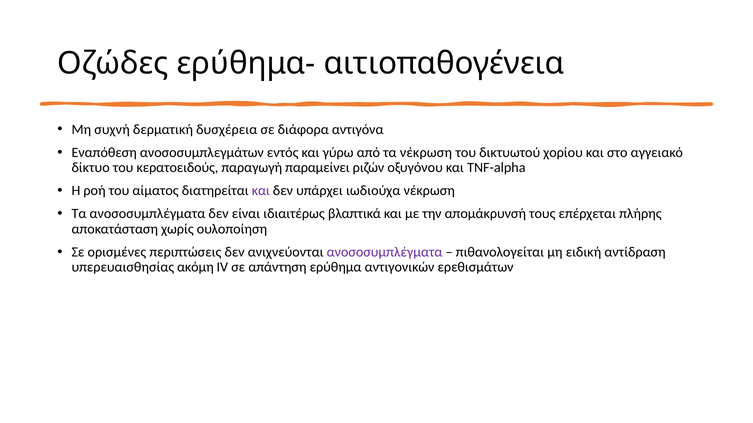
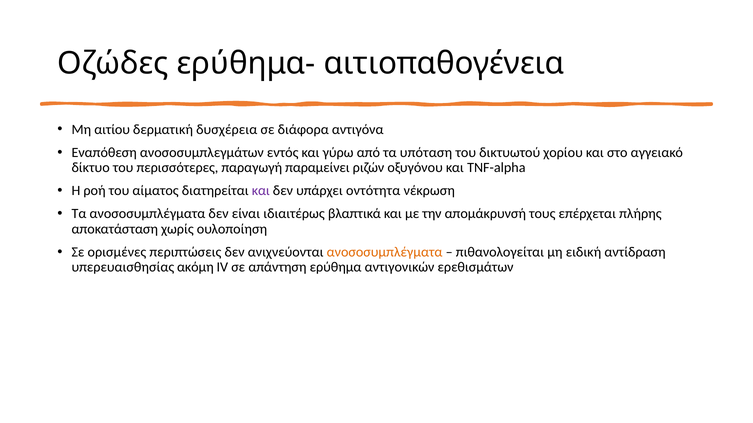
συχνή: συχνή -> αιτίου (112, 130)
τα νέκρωση: νέκρωση -> υπόταση (426, 153)
κερατοειδούς: κερατοειδούς -> περισσότερες (177, 168)
ιωδιούχα: ιωδιούχα -> οντότητα (373, 191)
ανοσοσυμπλέγματα colour: purple -> orange (385, 252)
